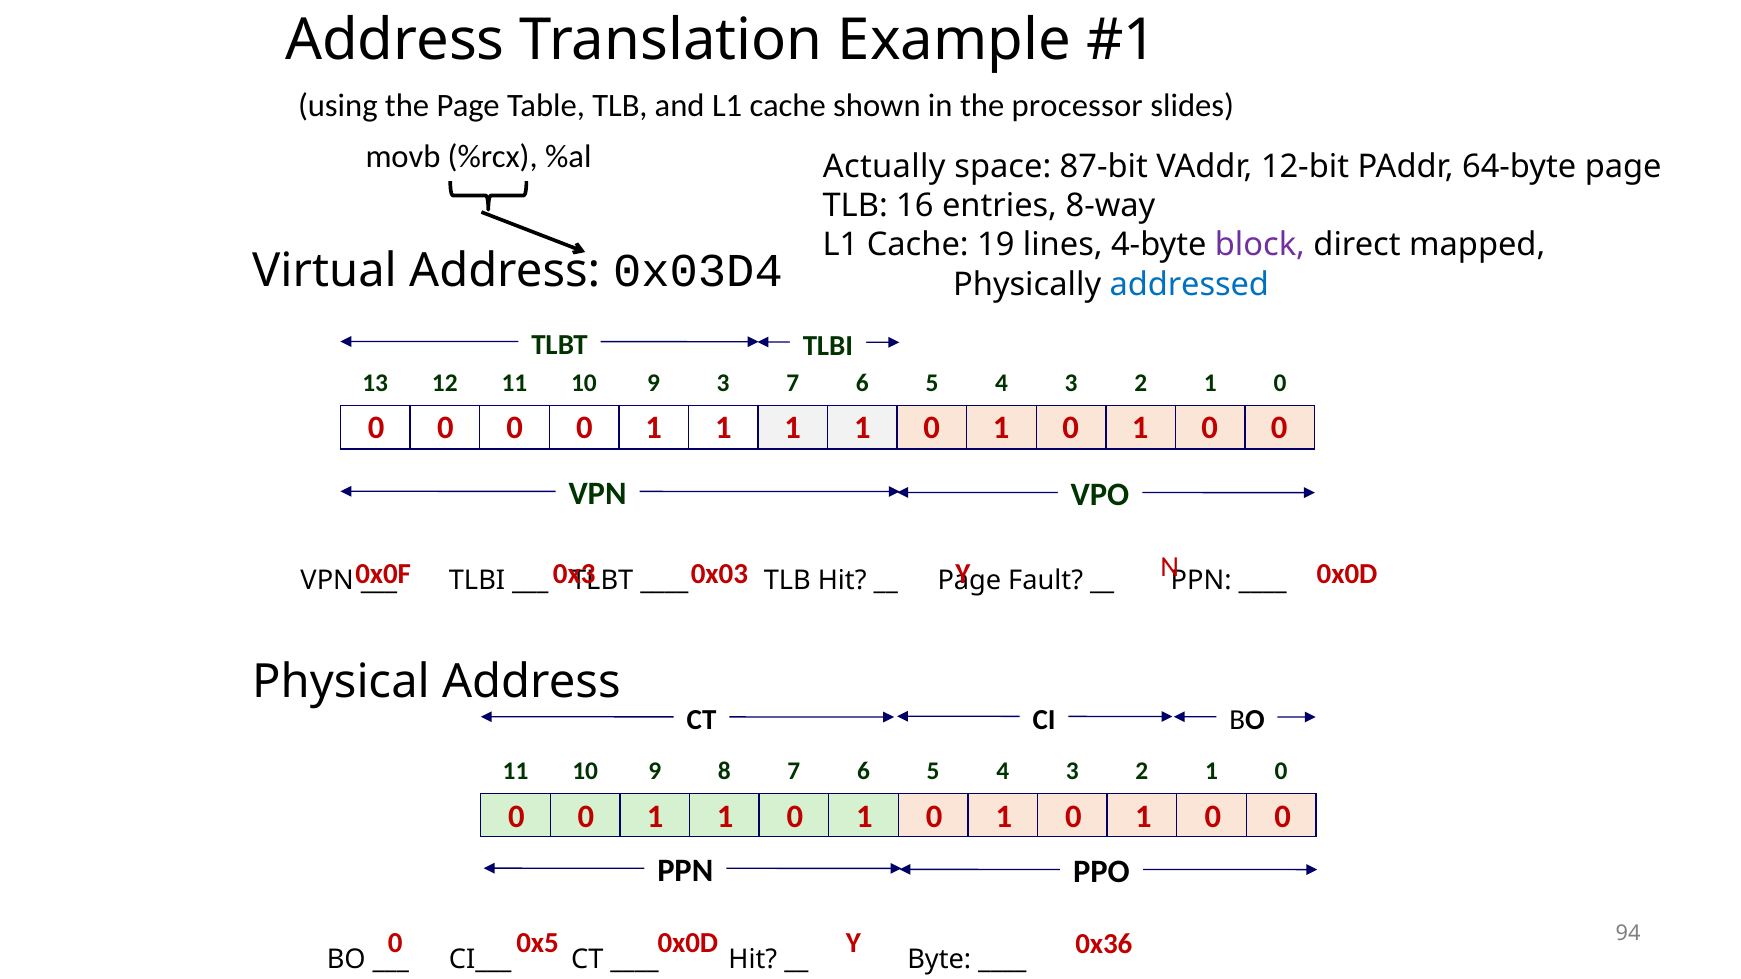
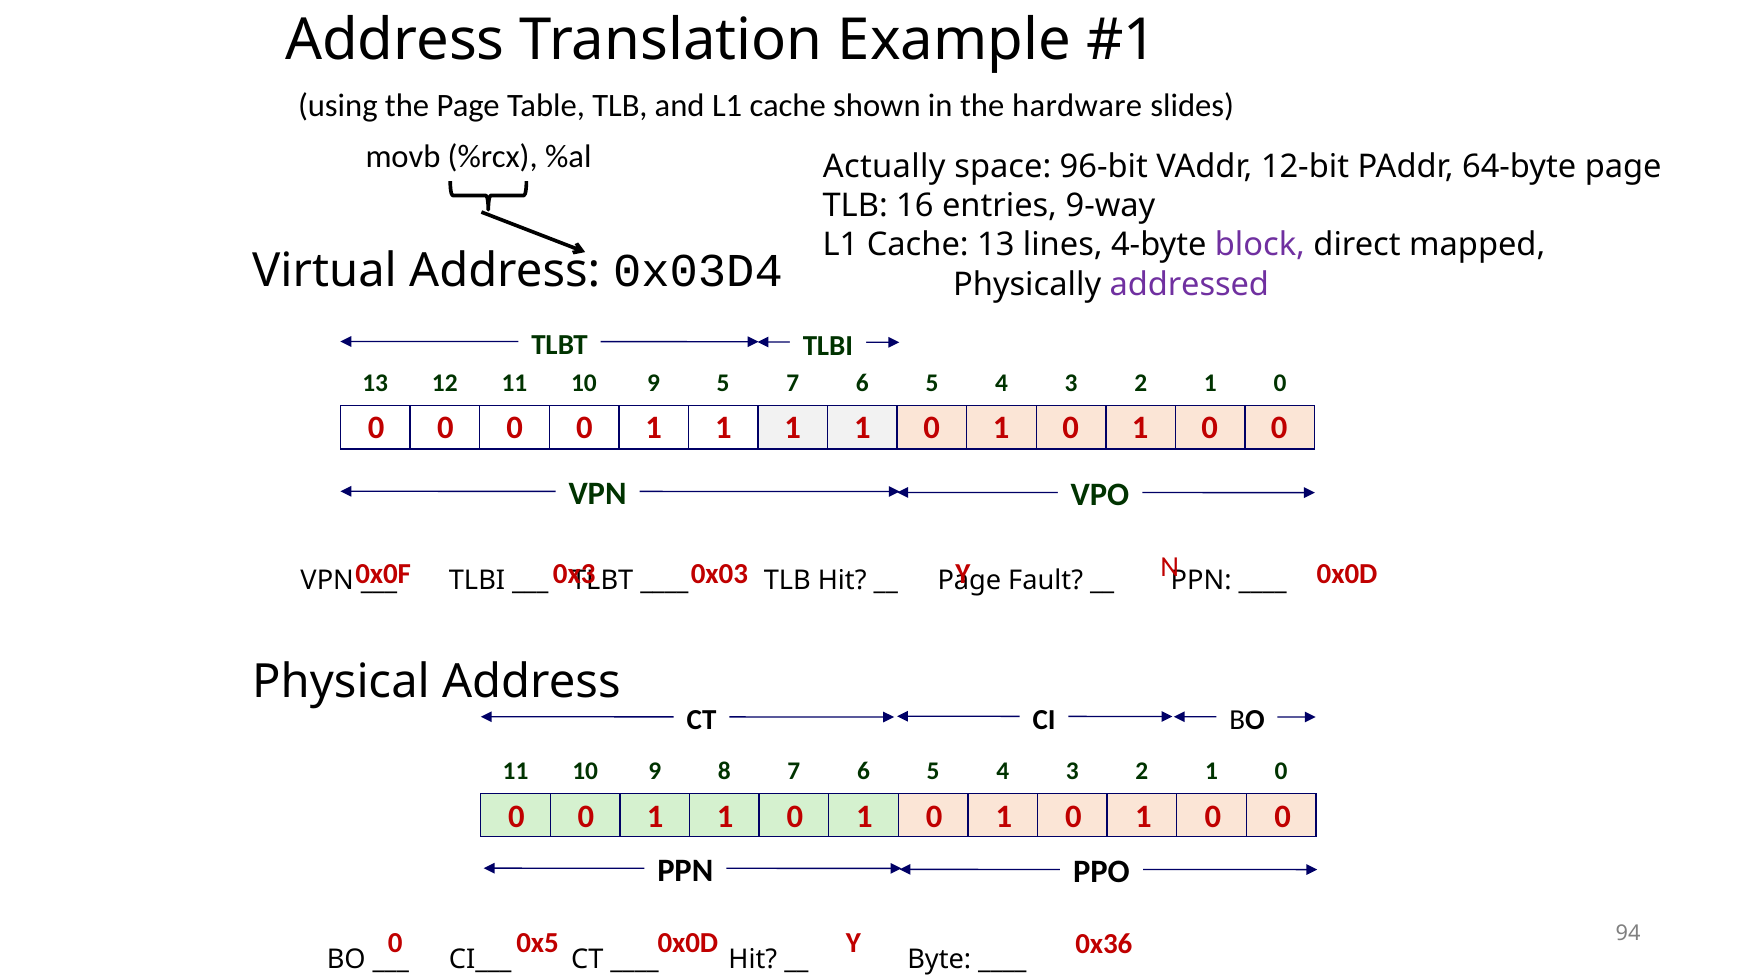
processor: processor -> hardware (1077, 106)
87-bit: 87-bit -> 96-bit (1104, 167)
8-way: 8-way -> 9-way (1110, 206)
Cache 19: 19 -> 13 (996, 245)
addressed colour: blue -> purple (1189, 284)
9 3: 3 -> 5 (723, 383)
